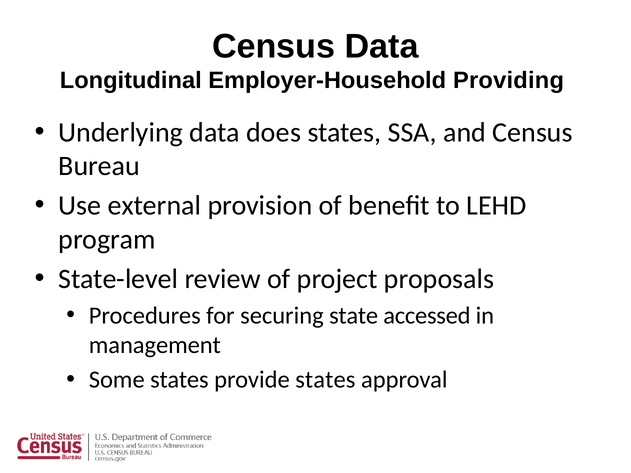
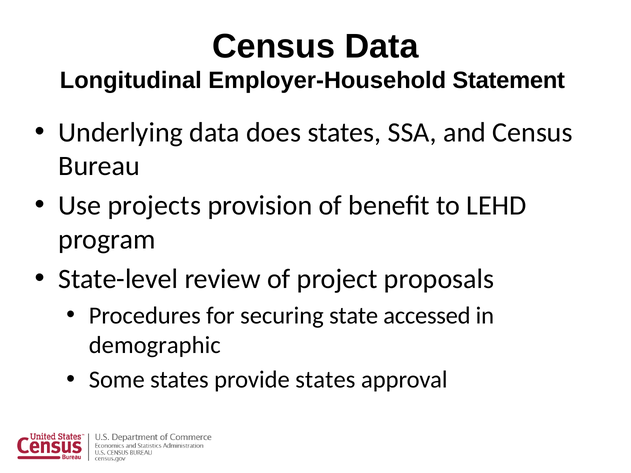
Providing: Providing -> Statement (509, 81)
external: external -> projects (154, 206)
management: management -> demographic (155, 345)
